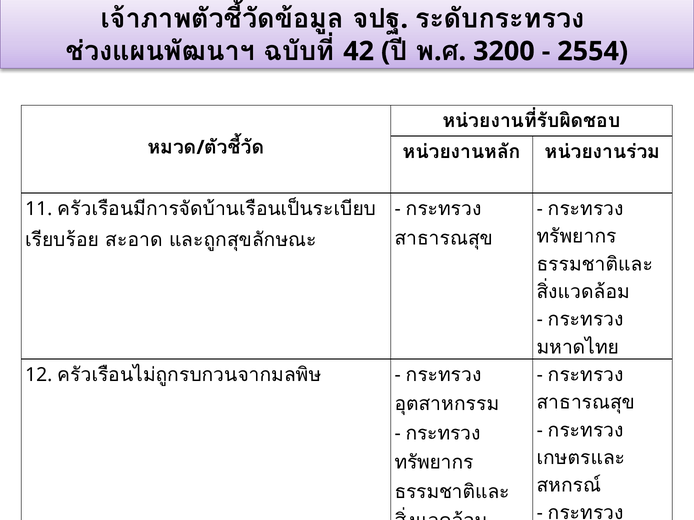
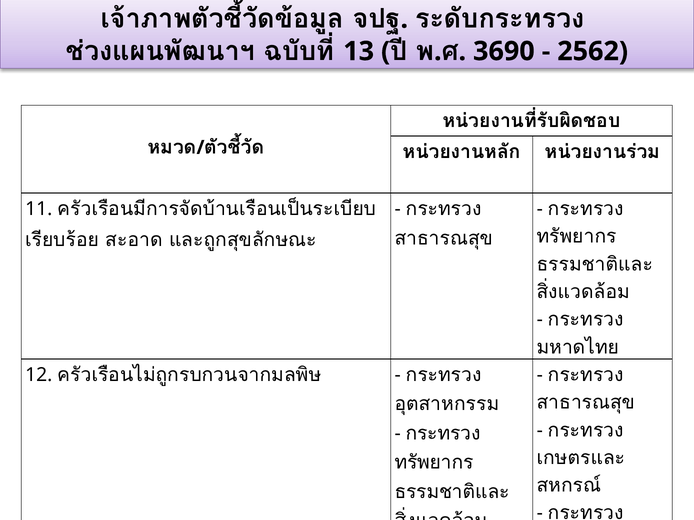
42: 42 -> 13 (359, 51)
3200: 3200 -> 3690 (504, 51)
2554: 2554 -> 2562 (593, 51)
